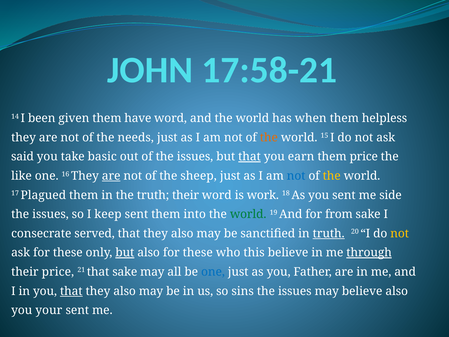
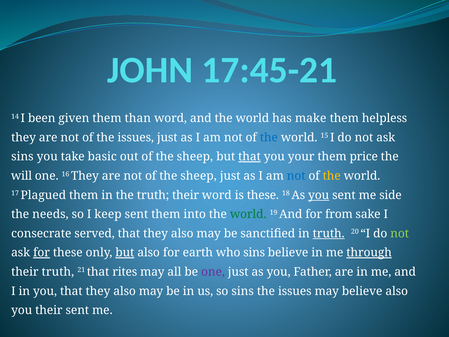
17:58-21: 17:58-21 -> 17:45-21 (269, 70)
have: have -> than (138, 118)
when: when -> make (311, 118)
of the needs: needs -> issues (136, 137)
the colour: orange -> blue (269, 137)
said: said -> sins (22, 157)
out of the issues: issues -> sheep (195, 157)
earn: earn -> your (301, 157)
like: like -> will (22, 176)
are underline: present -> none (111, 176)
is work: work -> these (263, 195)
you underline: none -> present (319, 195)
issues: issues -> needs (50, 214)
not colour: yellow -> light green (400, 233)
for underline: none -> present (42, 253)
also for these: these -> earth (198, 253)
who this: this -> sins (254, 253)
their price: price -> truth (58, 272)
that sake: sake -> rites (125, 272)
one colour: blue -> purple (213, 272)
that underline: present -> none (71, 291)
you your: your -> their (49, 310)
